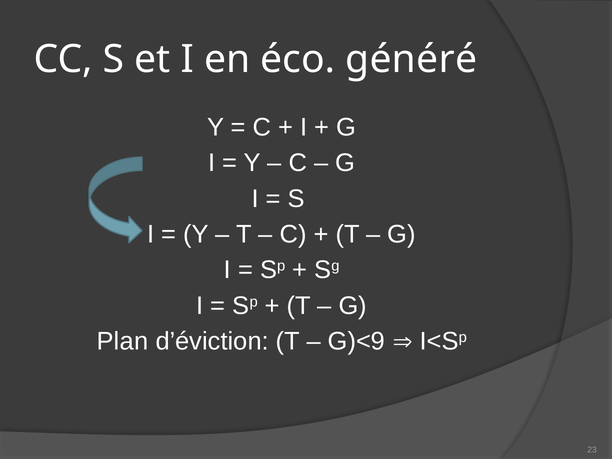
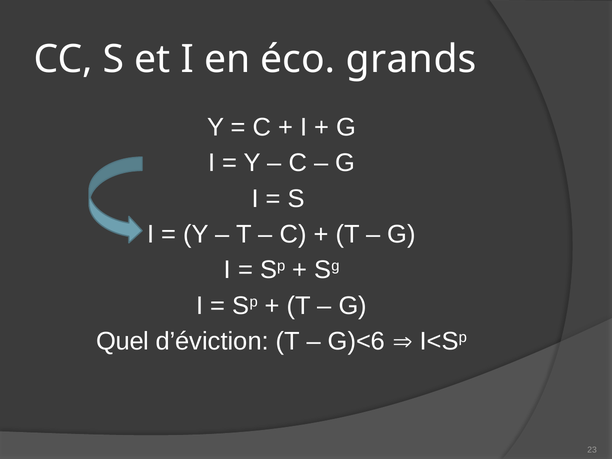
généré: généré -> grands (411, 59)
Plan: Plan -> Quel (123, 341)
G)<9: G)<9 -> G)<6 (356, 341)
